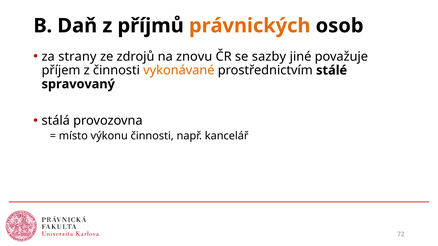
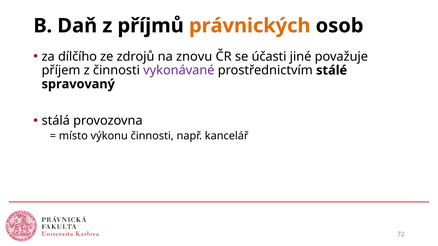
strany: strany -> dílčího (77, 57)
sazby: sazby -> účasti (269, 57)
vykonávané colour: orange -> purple (179, 70)
